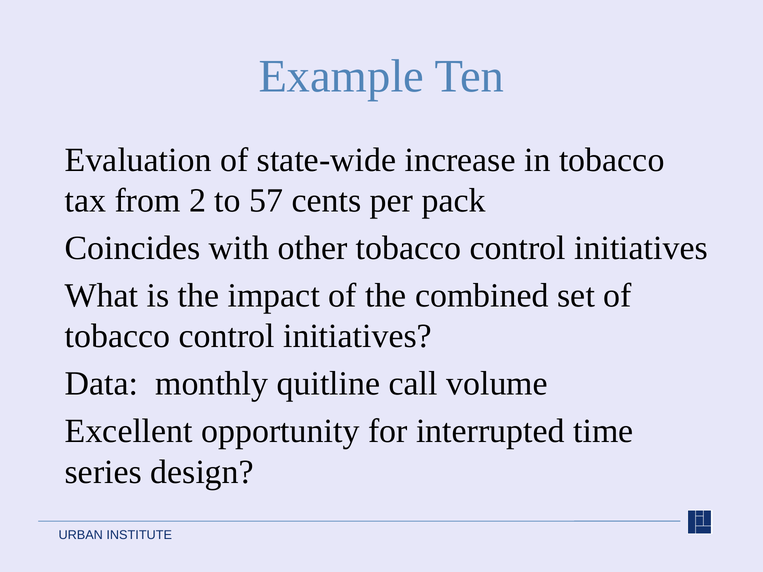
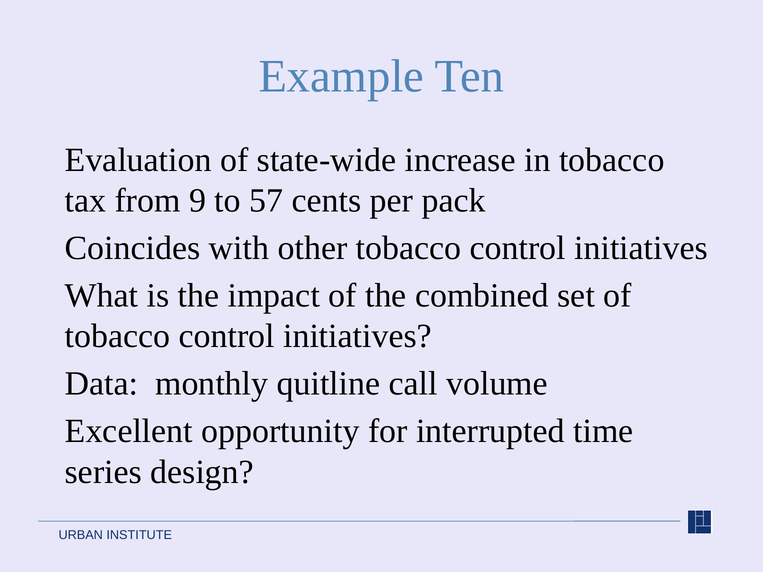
2: 2 -> 9 (198, 201)
